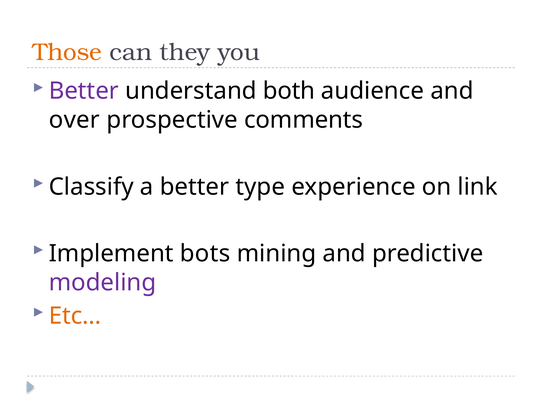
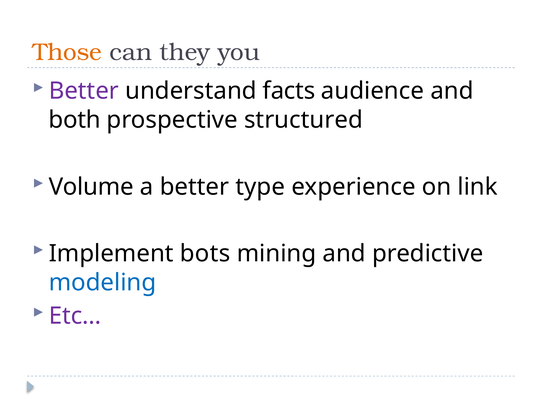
both: both -> facts (289, 91)
over: over -> both (75, 120)
comments: comments -> structured (303, 120)
Classify: Classify -> Volume (91, 187)
modeling colour: purple -> blue (103, 283)
Etc… colour: orange -> purple (75, 316)
